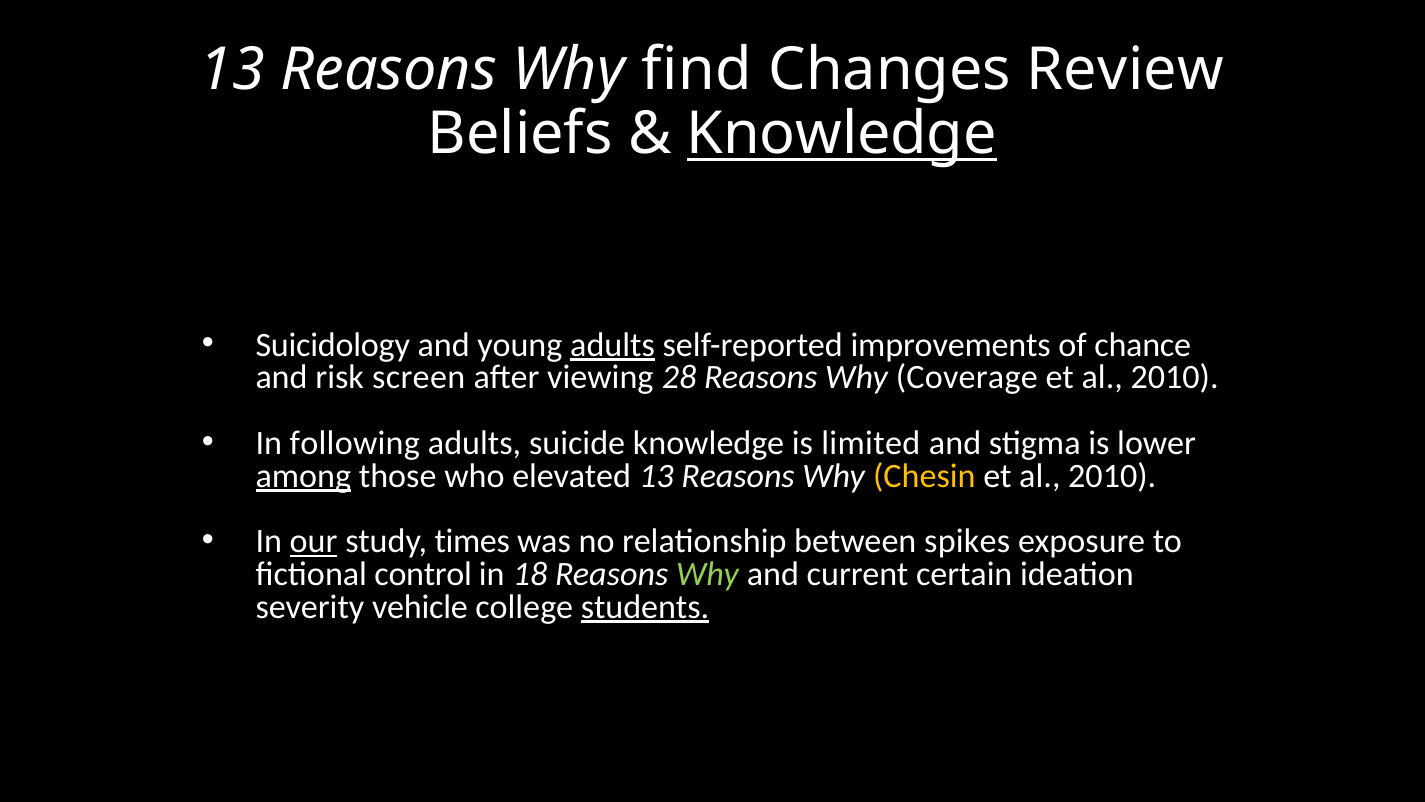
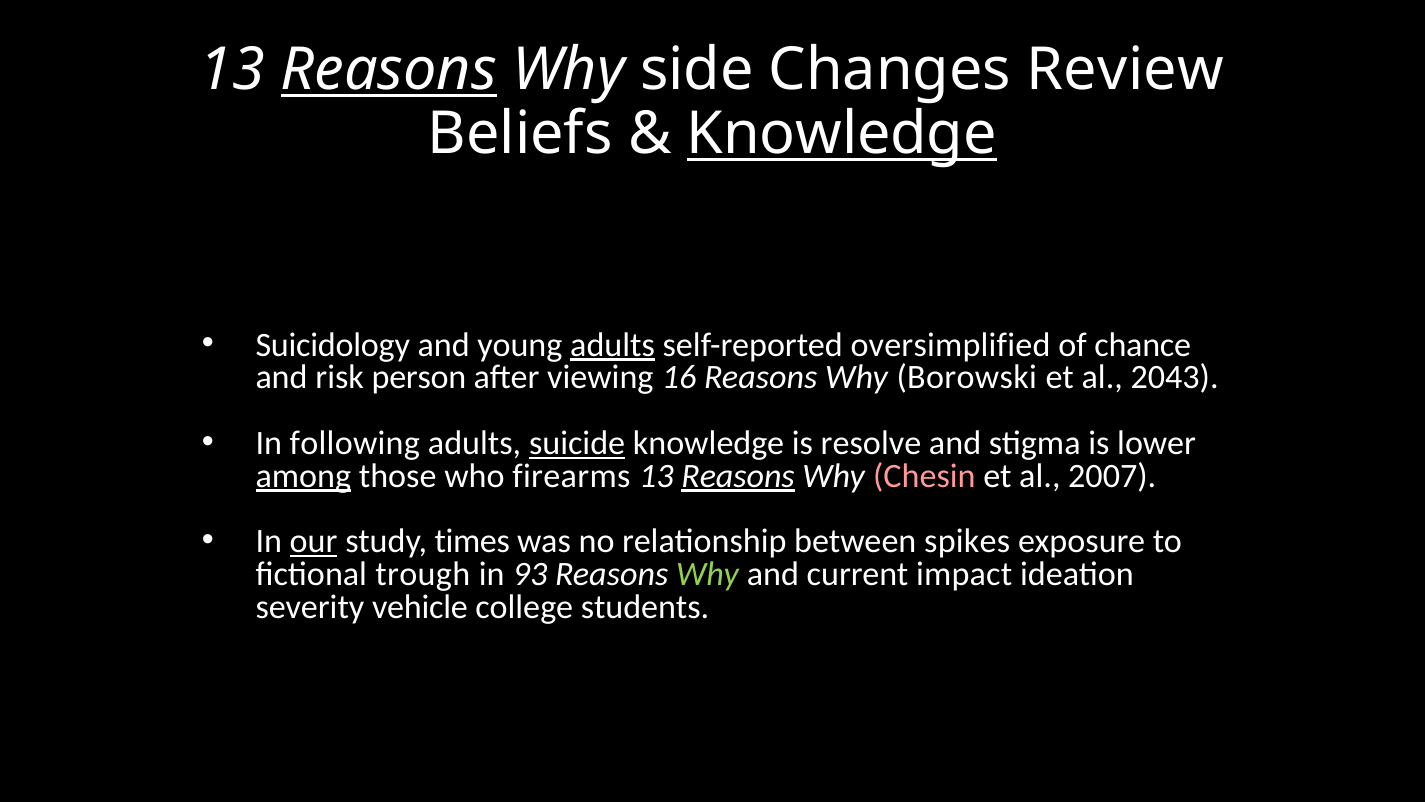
Reasons underline: none -> present (389, 70)
find: find -> side (697, 70)
improvements: improvements -> oversimplified (950, 345)
screen: screen -> person (419, 377)
28: 28 -> 16 (679, 377)
Coverage: Coverage -> Borowski (967, 377)
2010: 2010 -> 2043 (1175, 377)
suicide underline: none -> present (577, 443)
limited: limited -> resolve (871, 443)
elevated: elevated -> firearms (571, 476)
Reasons underline: none -> present (738, 476)
Chesin colour: yellow -> pink (924, 476)
2010: 2010 -> 2007 (1112, 476)
control: control -> trough (423, 574)
18: 18 -> 93 (530, 574)
certain: certain -> impact (964, 574)
students underline: present -> none (645, 607)
